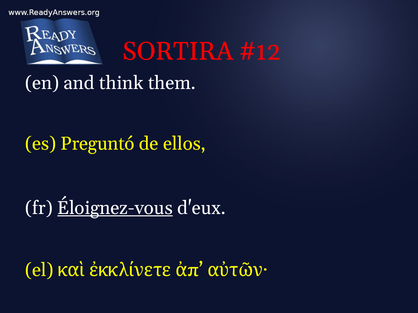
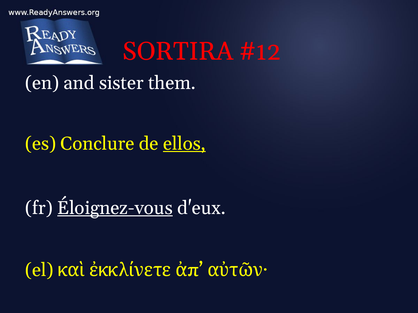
think: think -> sister (121, 83)
Preguntó: Preguntó -> Conclure (98, 144)
ellos underline: none -> present (184, 144)
